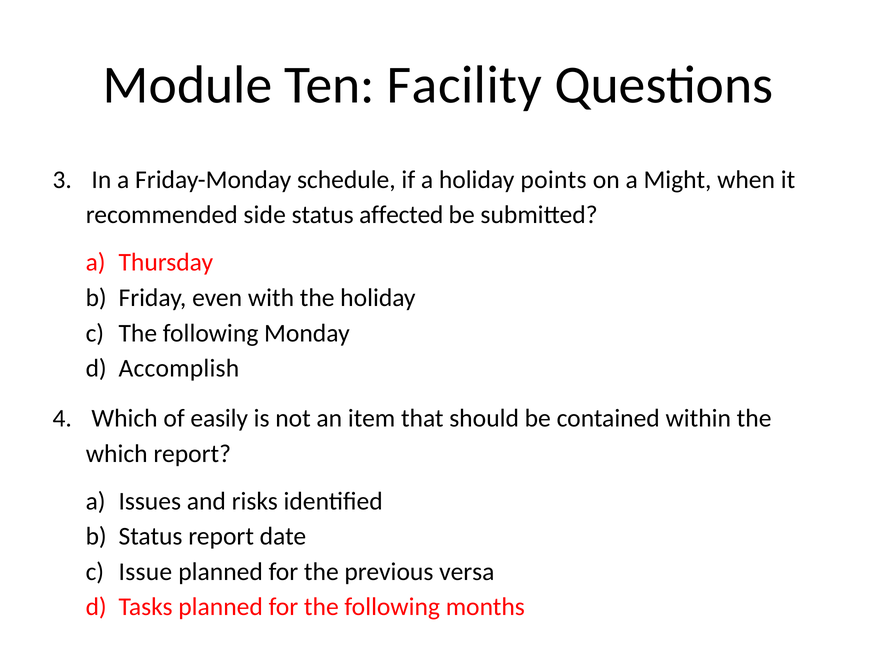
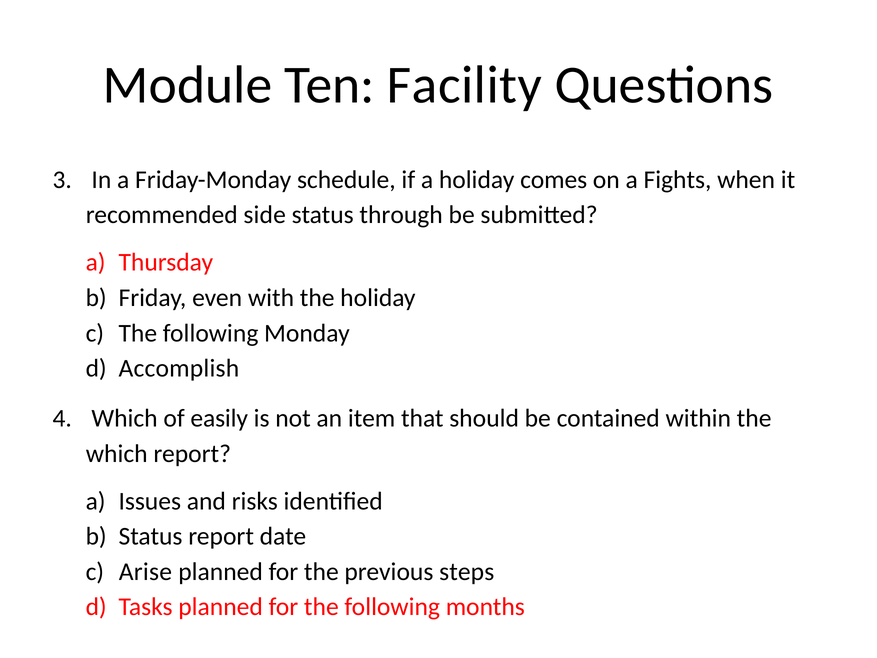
points: points -> comes (554, 180)
Might: Might -> Fights (677, 180)
affected: affected -> through (401, 215)
Issue: Issue -> Arise (145, 571)
versa: versa -> steps (467, 571)
